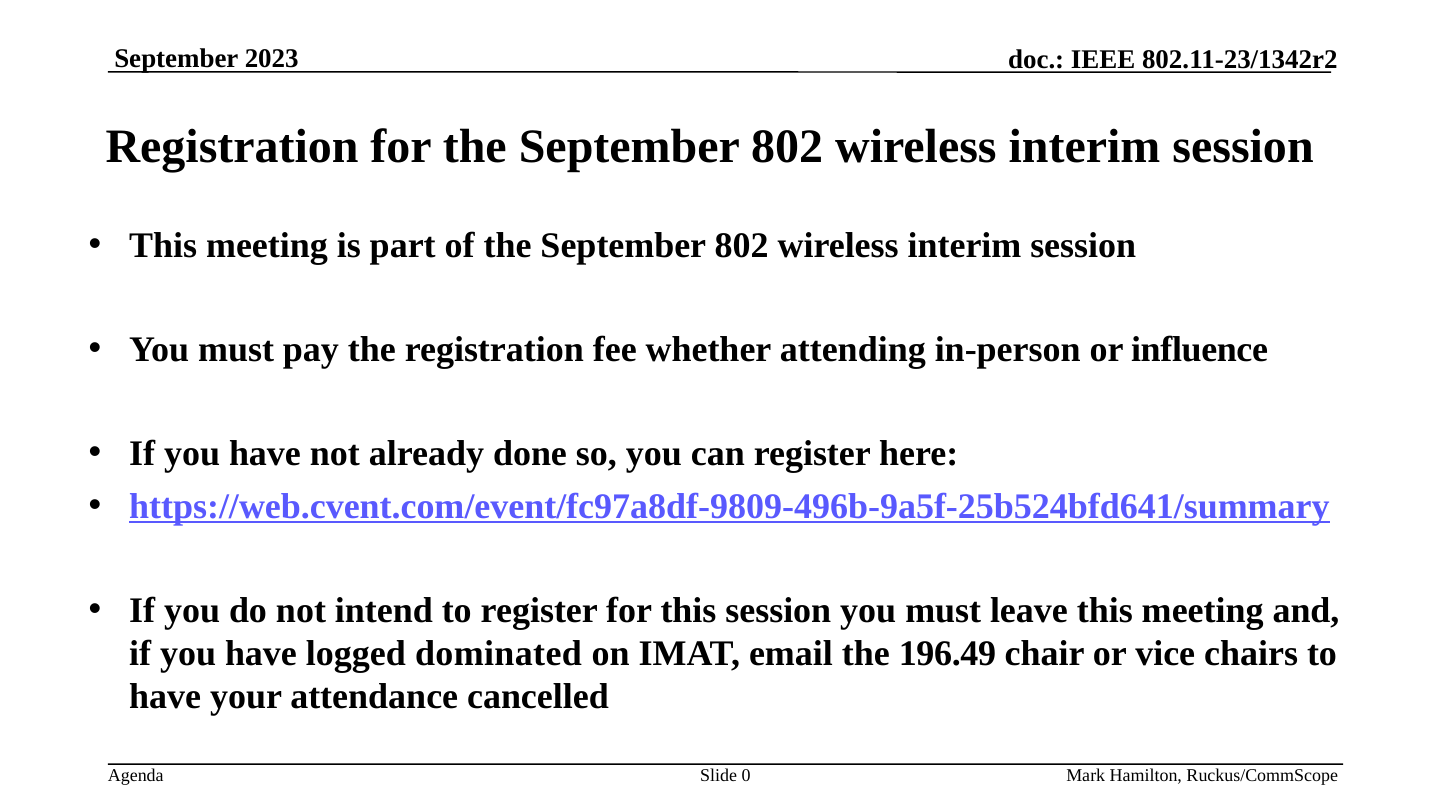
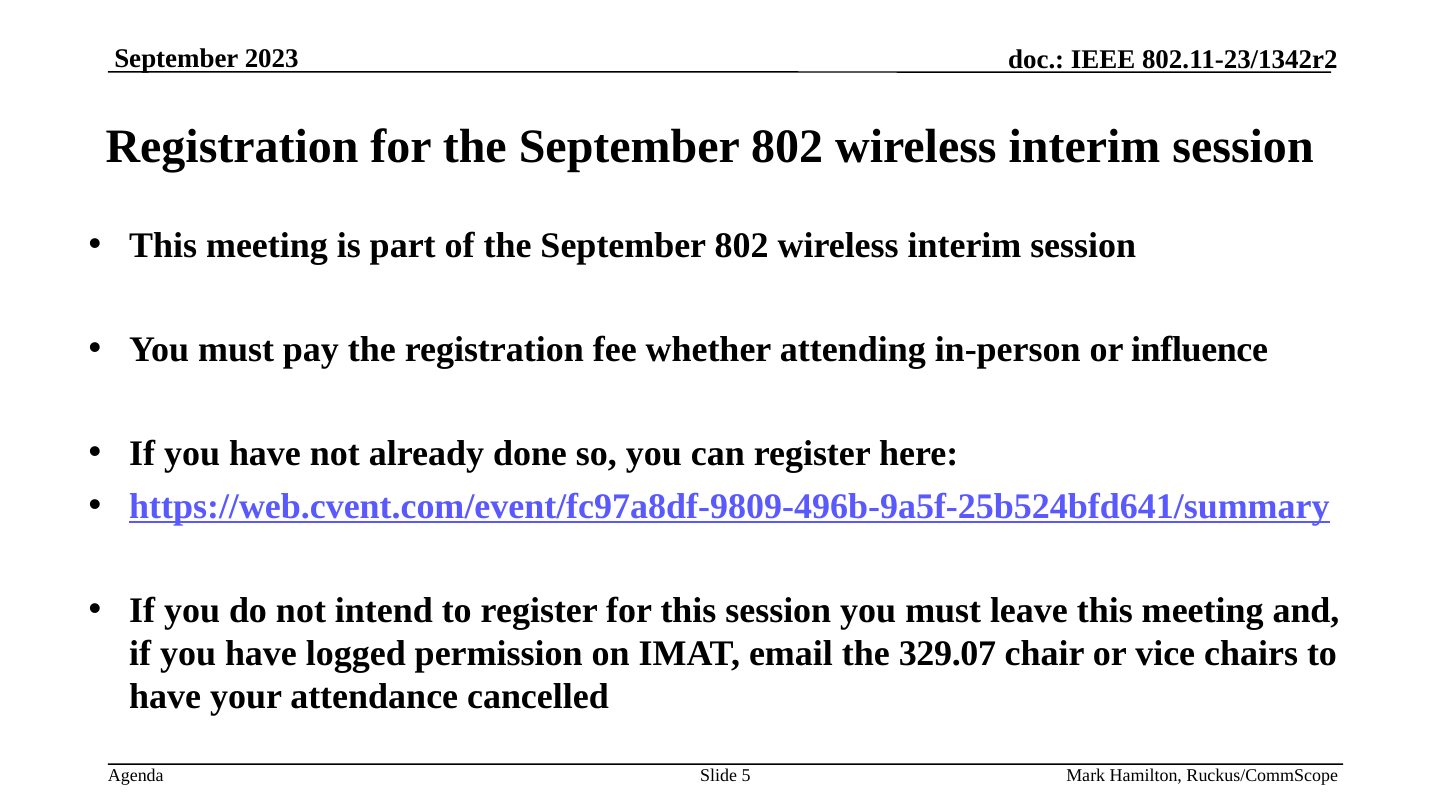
dominated: dominated -> permission (499, 654)
196.49: 196.49 -> 329.07 (947, 654)
0: 0 -> 5 (746, 776)
